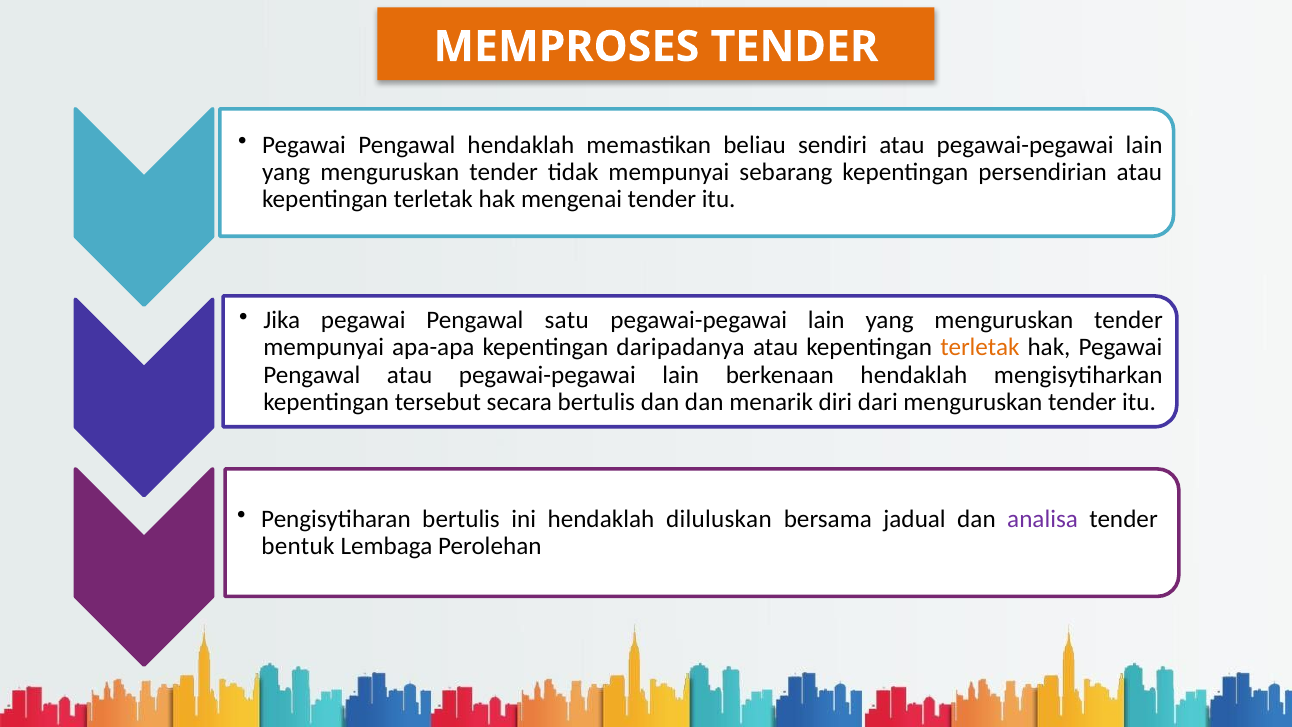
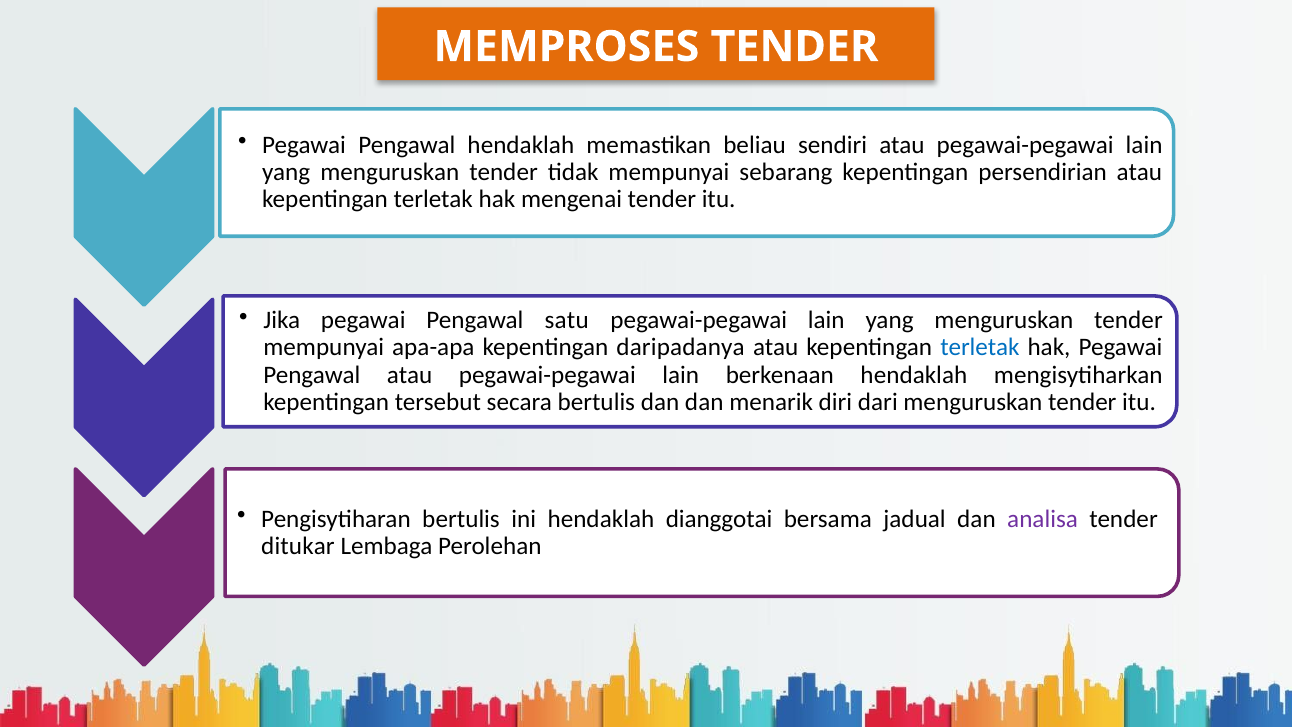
terletak colour: orange -> blue (980, 348)
diluluskan: diluluskan -> dianggotai (719, 519)
bentuk: bentuk -> ditukar (298, 546)
